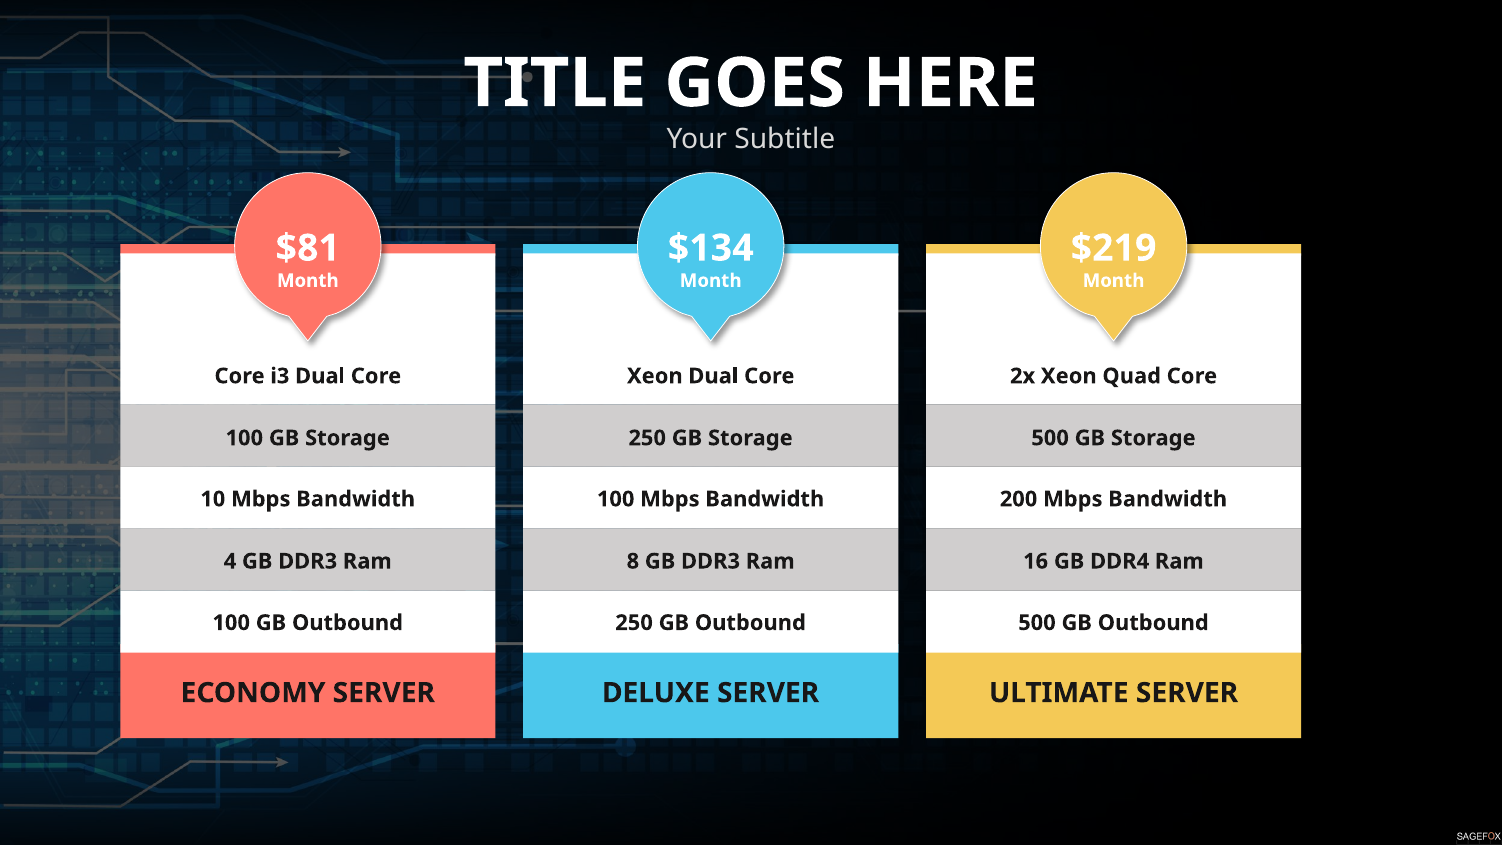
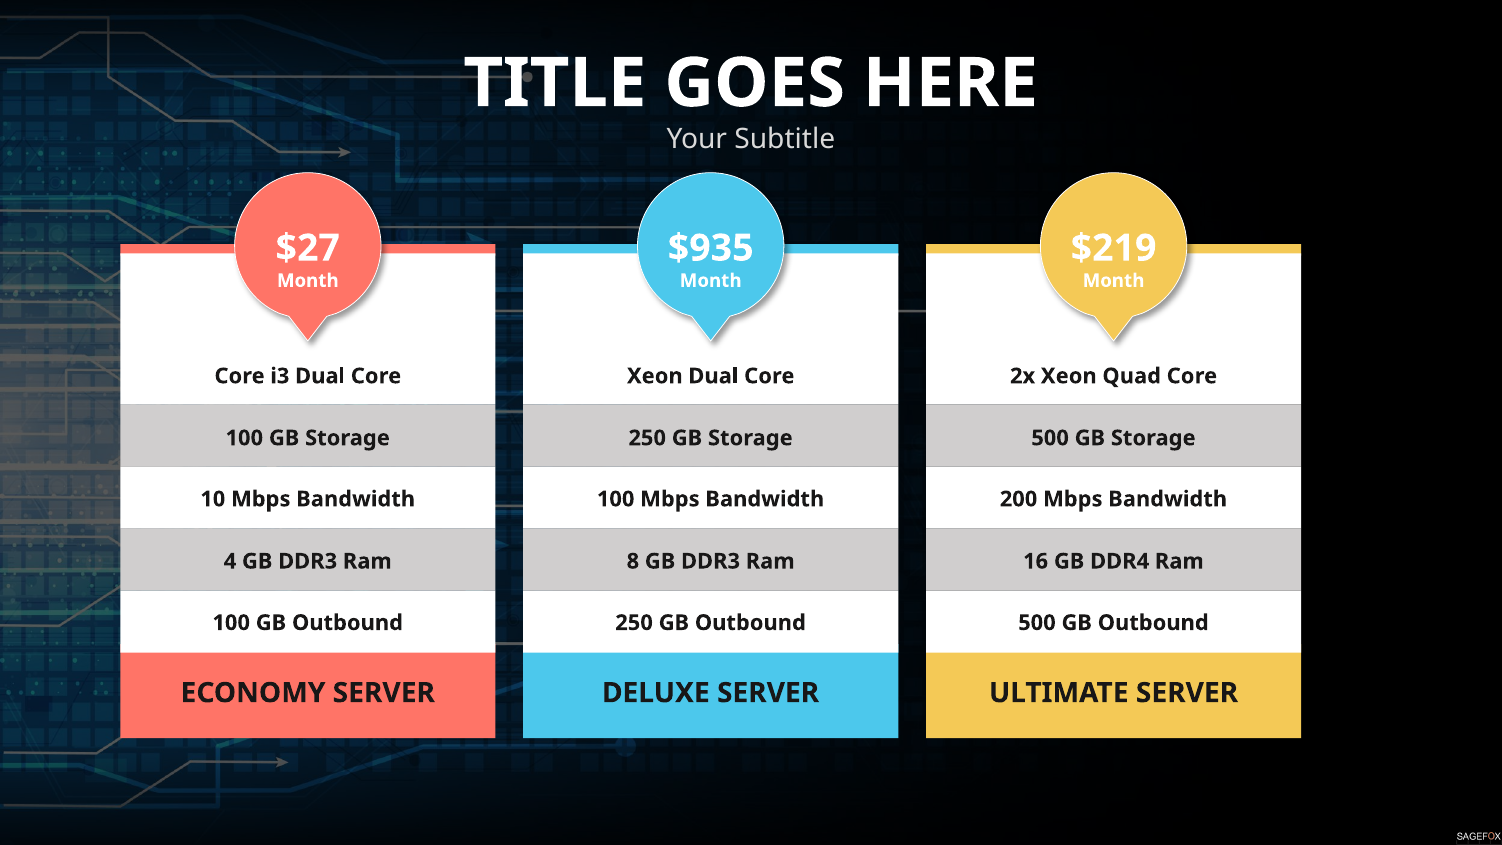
$81: $81 -> $27 (308, 248)
$134: $134 -> $935 (711, 248)
